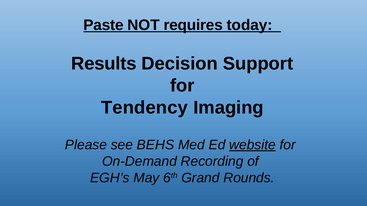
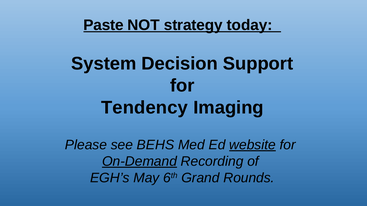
requires: requires -> strategy (193, 25)
Results: Results -> System (104, 64)
On-Demand underline: none -> present (139, 162)
